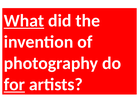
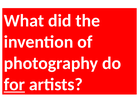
What underline: present -> none (24, 21)
